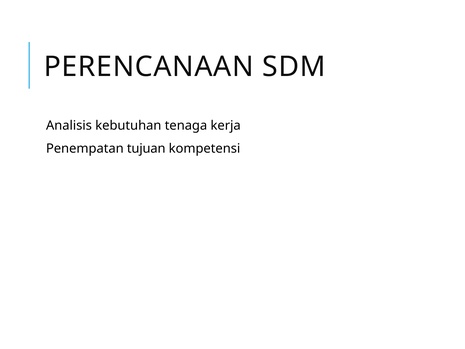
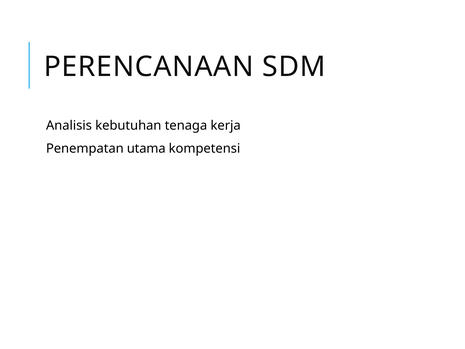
tujuan: tujuan -> utama (146, 148)
